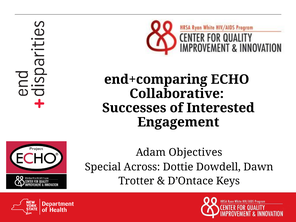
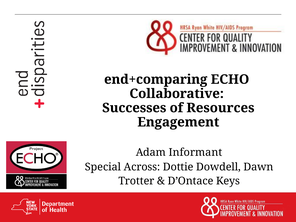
Interested: Interested -> Resources (220, 108)
Objectives: Objectives -> Informant (195, 152)
